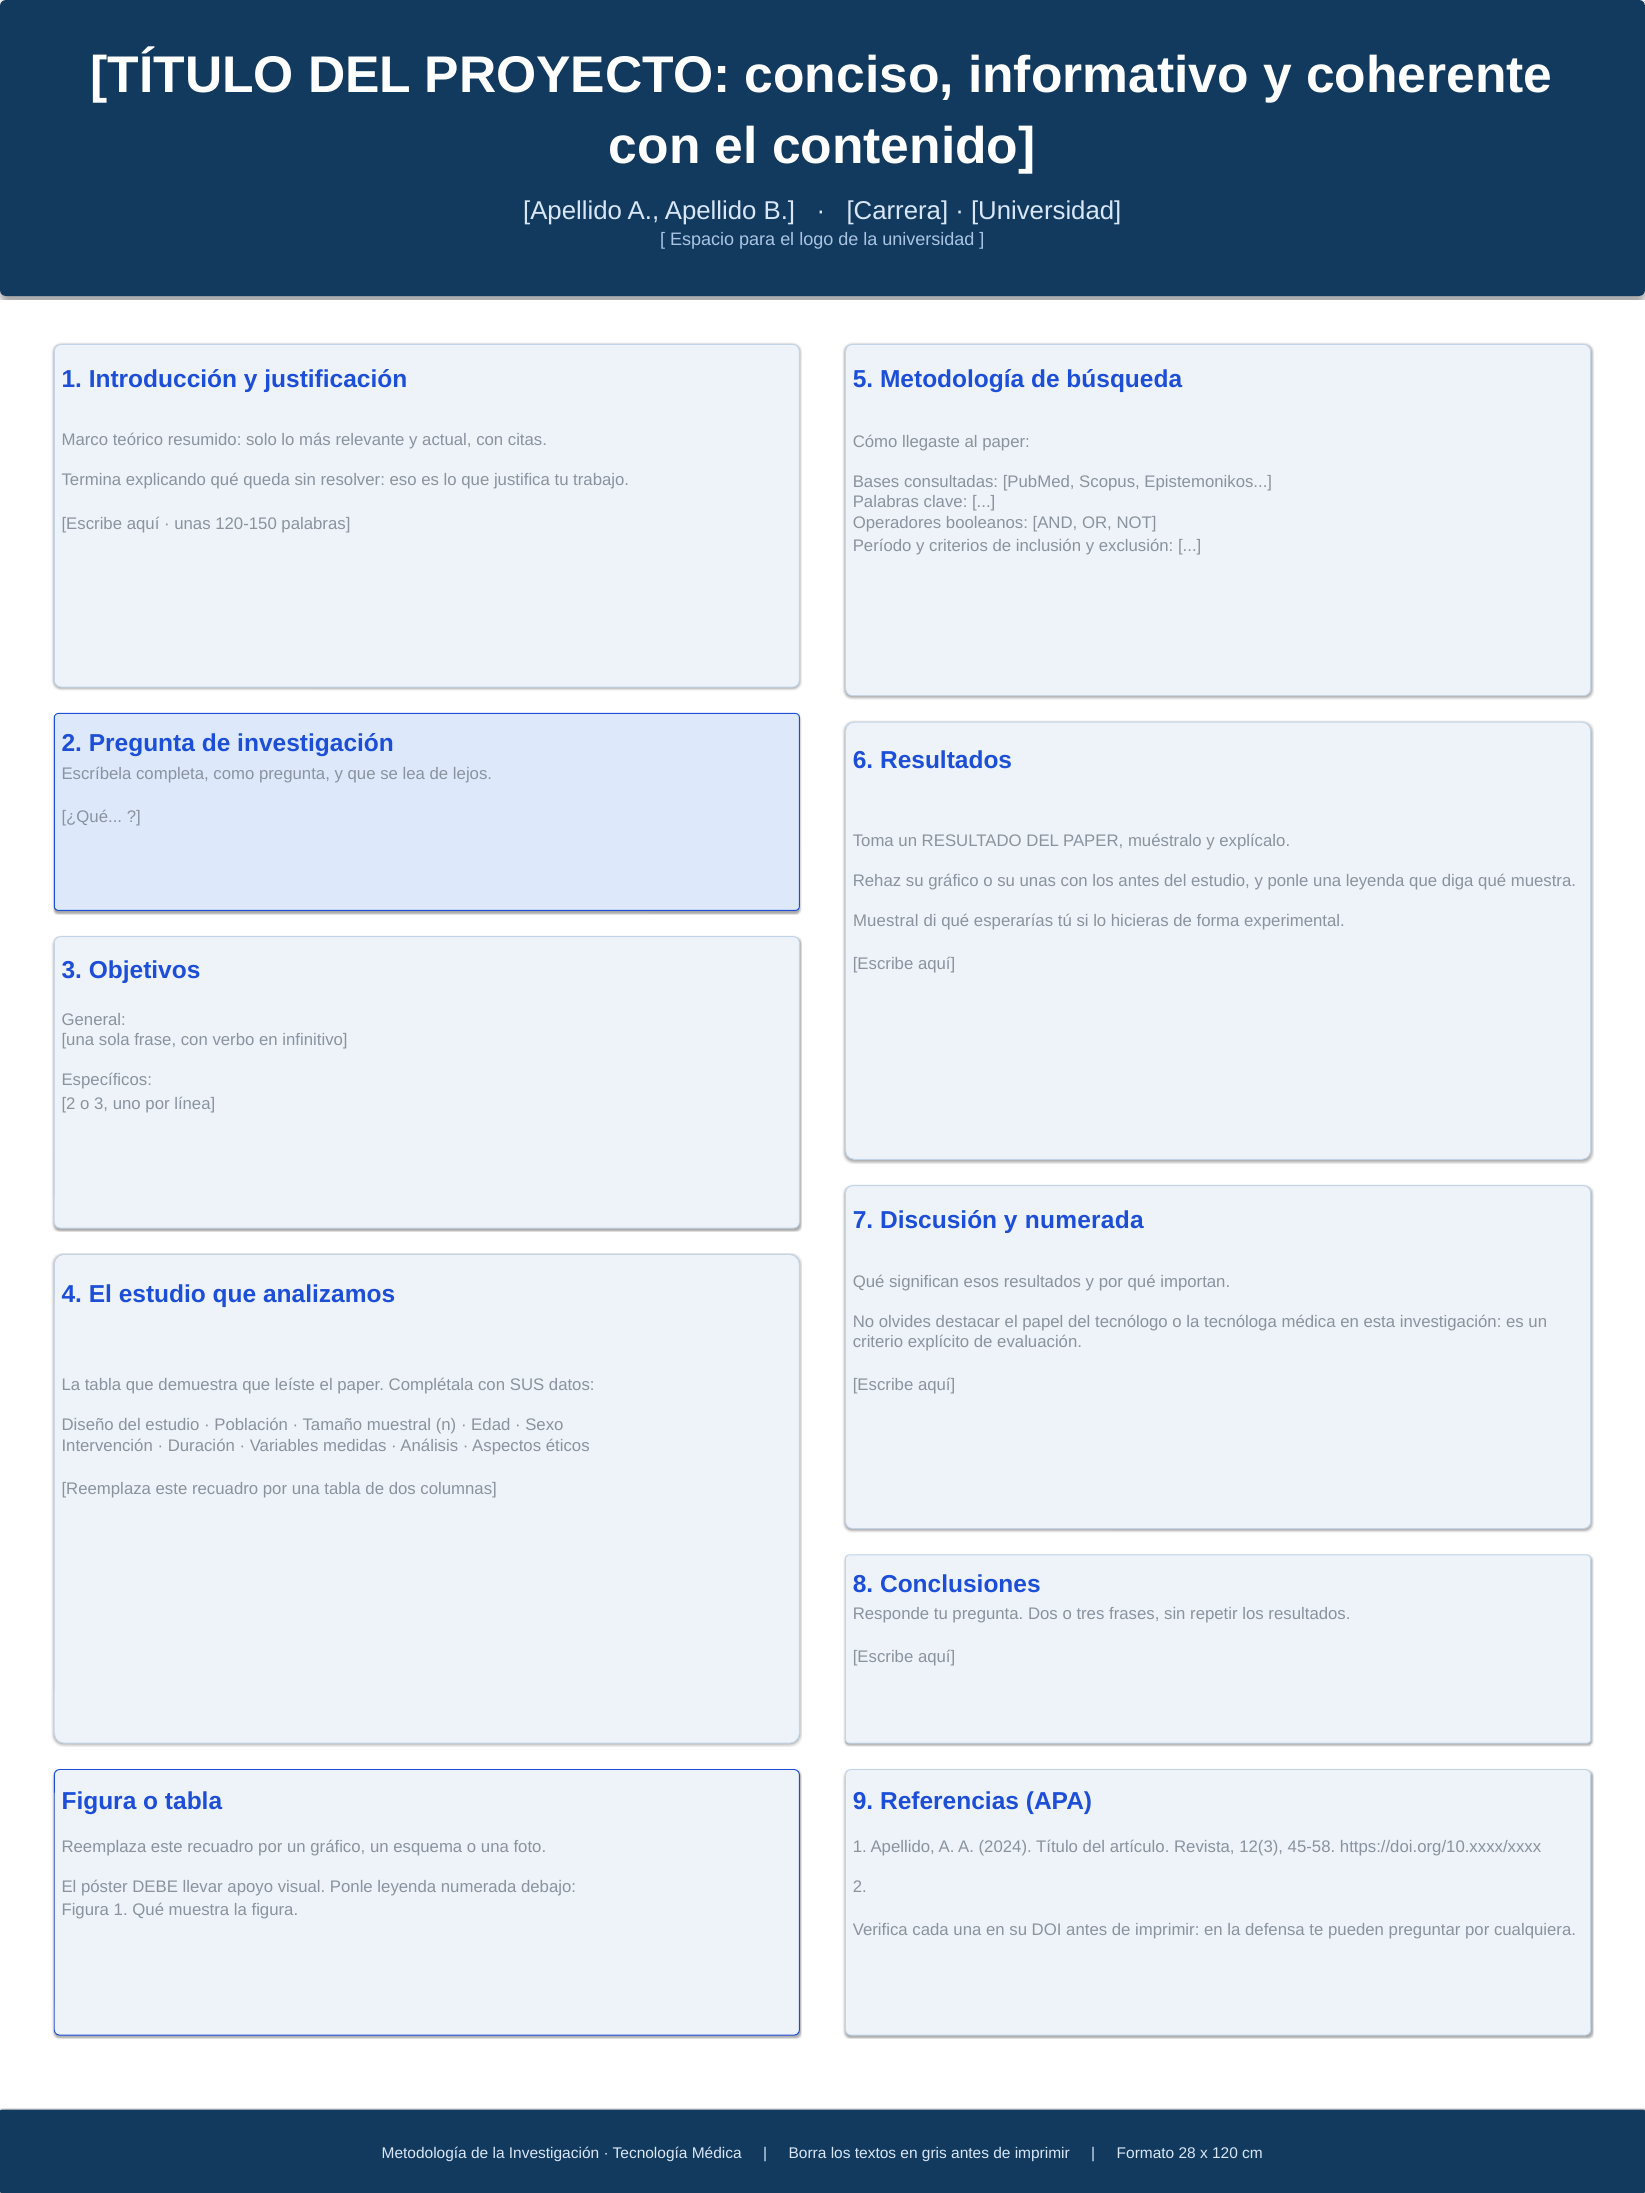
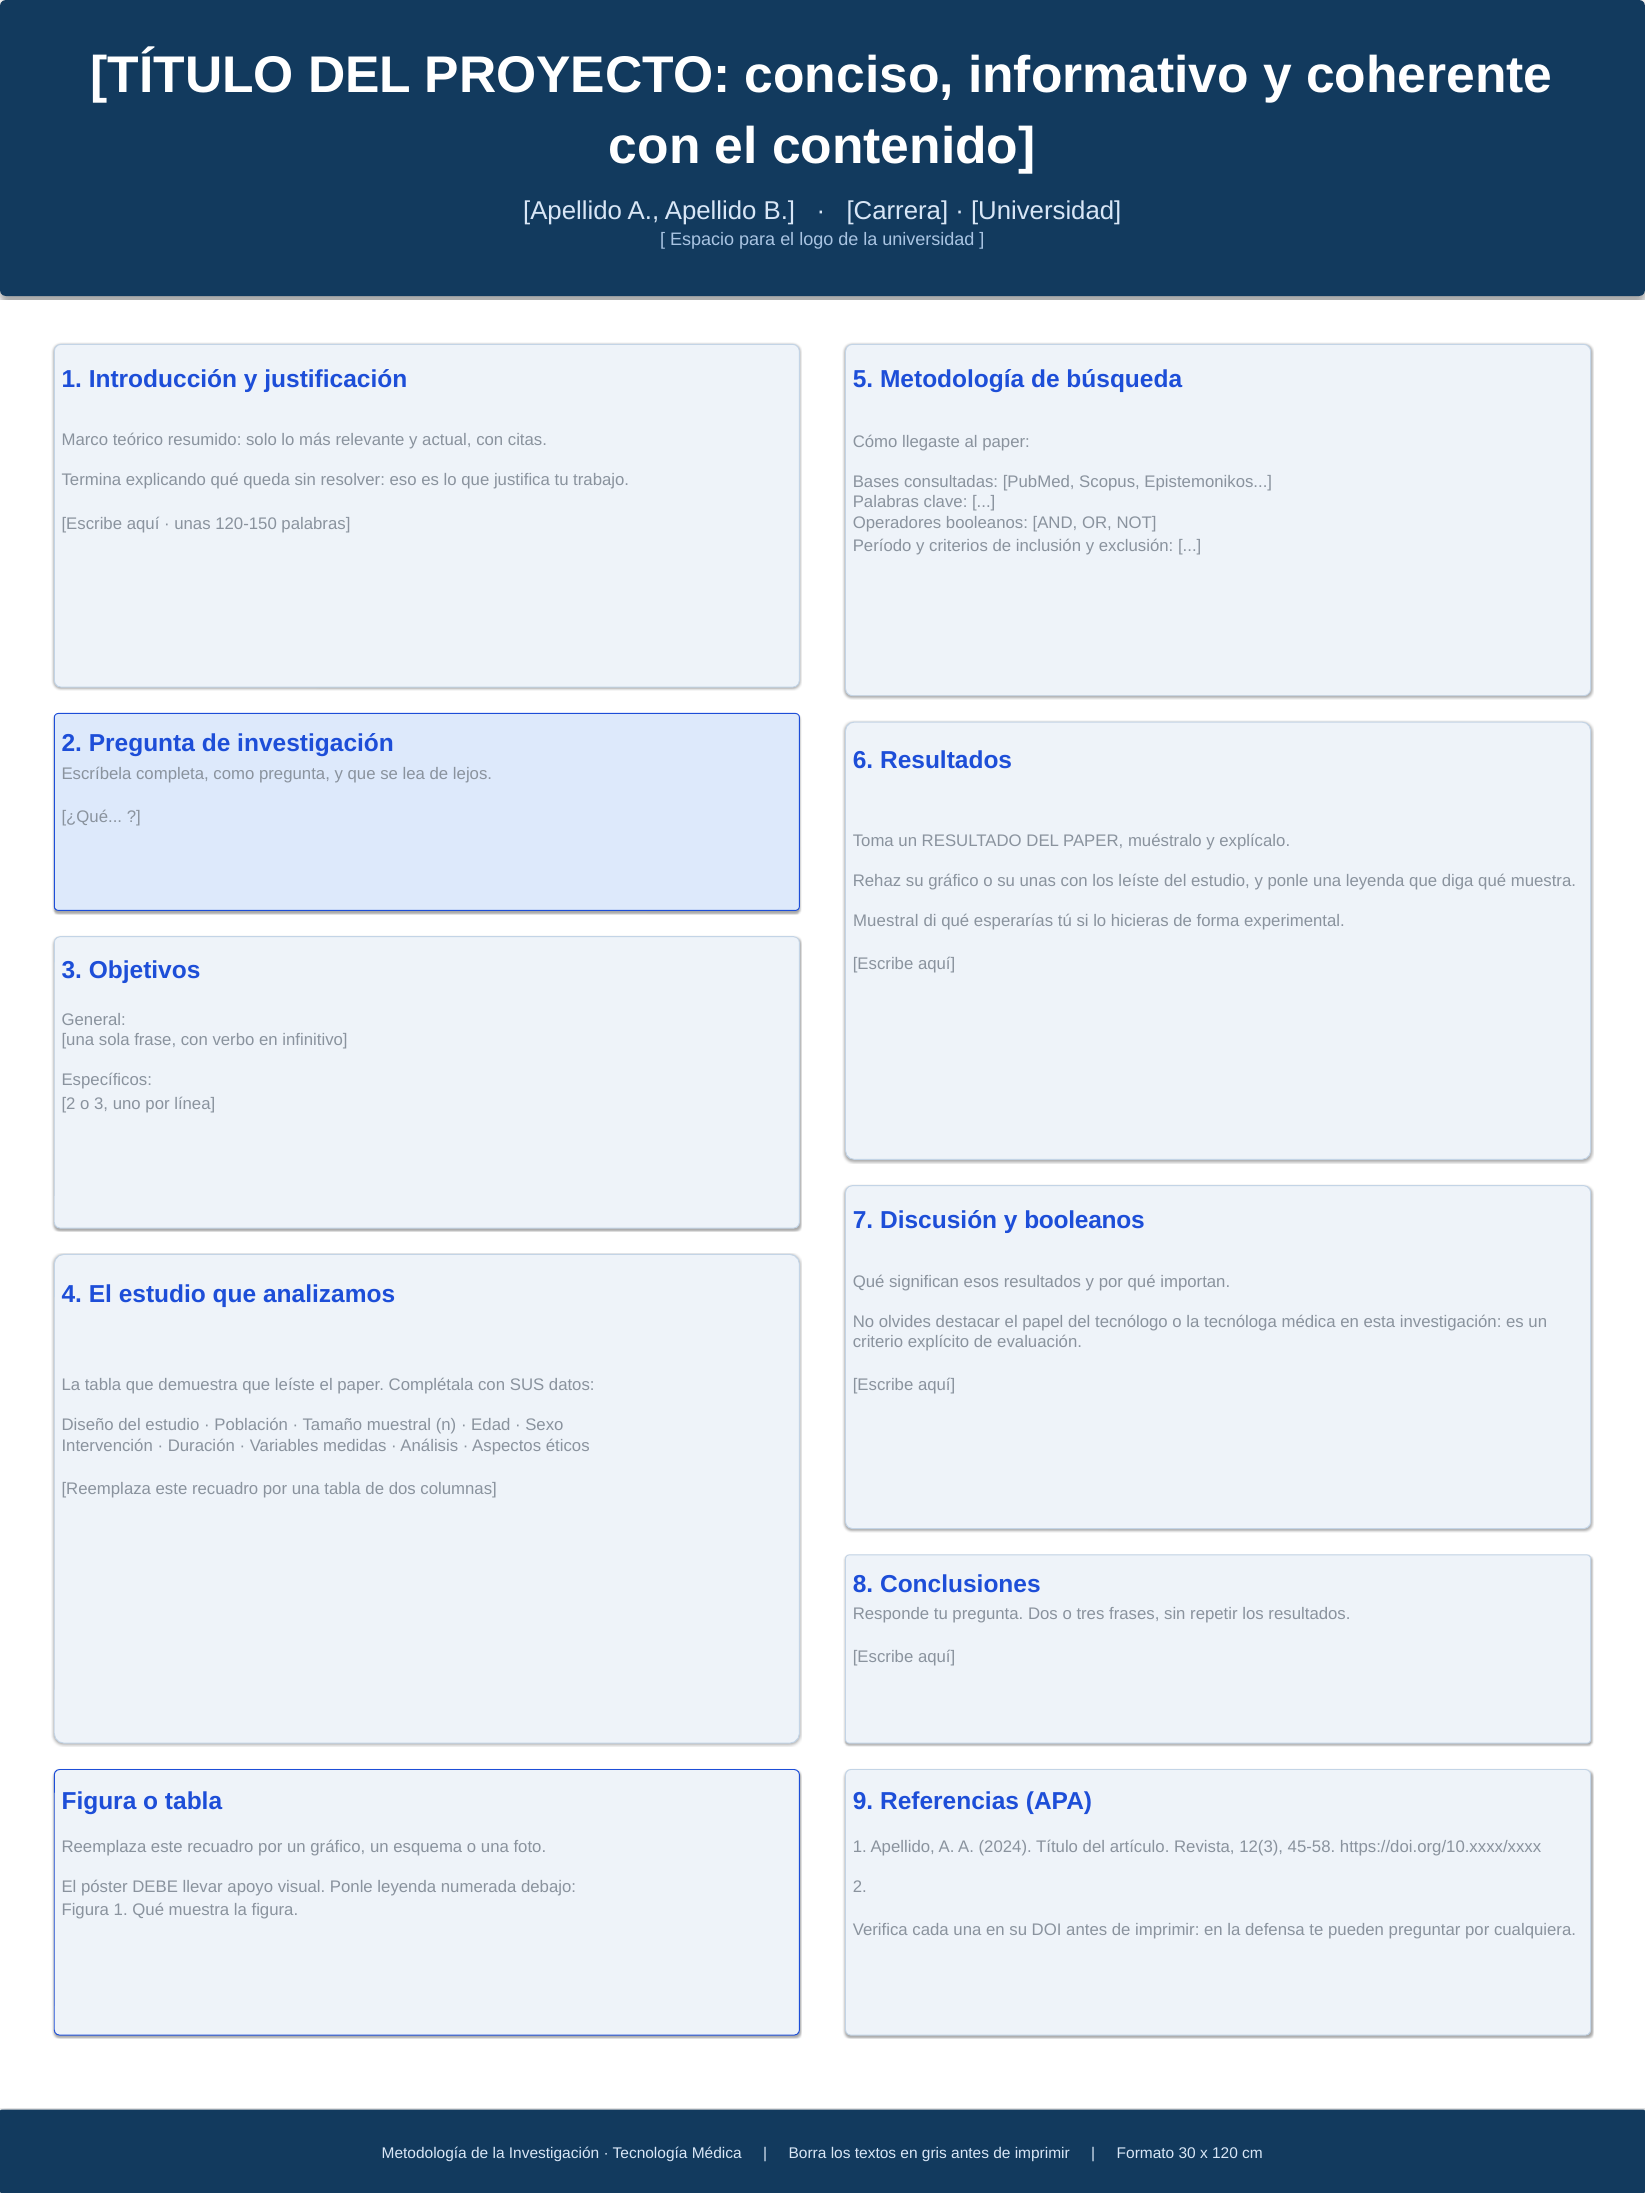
los antes: antes -> leíste (1139, 881)
y numerada: numerada -> booleanos (1084, 1221)
28: 28 -> 30 (1187, 2154)
